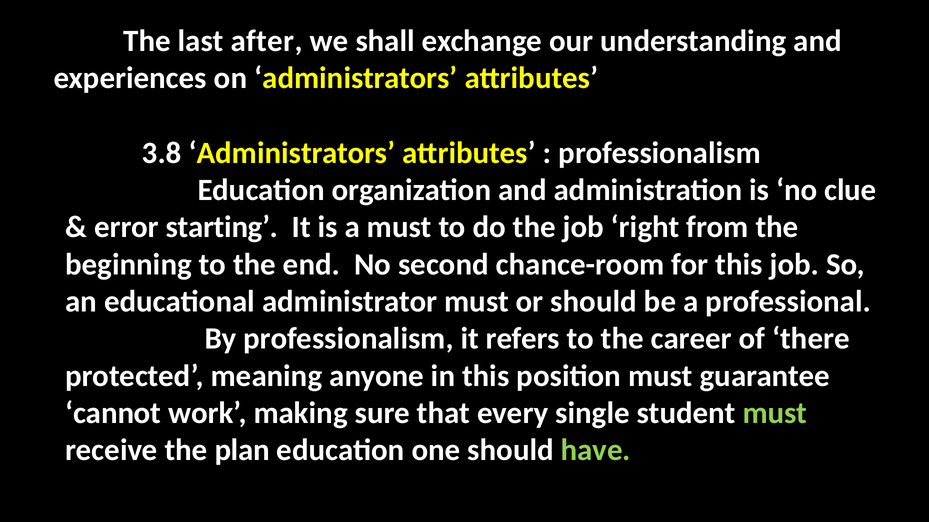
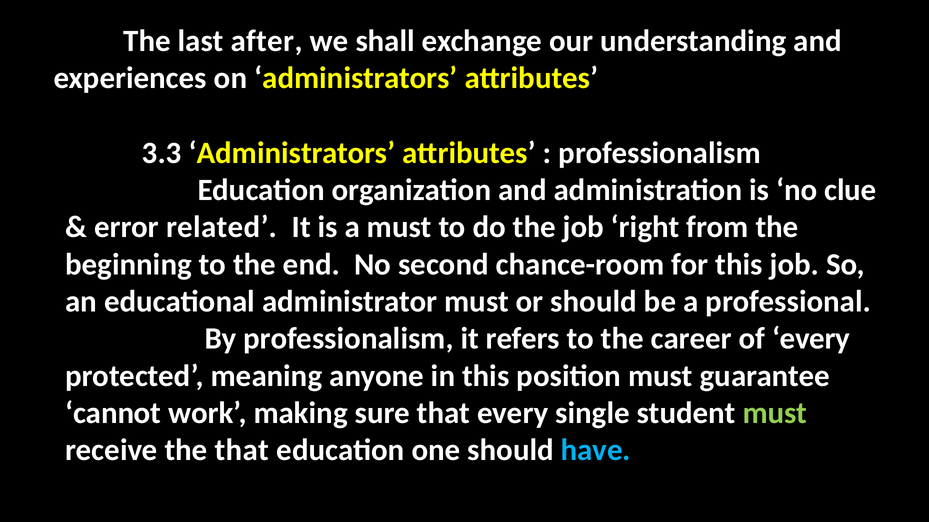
3.8: 3.8 -> 3.3 (162, 153)
starting: starting -> related (222, 228)
of there: there -> every (811, 339)
the plan: plan -> that (242, 451)
have colour: light green -> light blue (596, 451)
